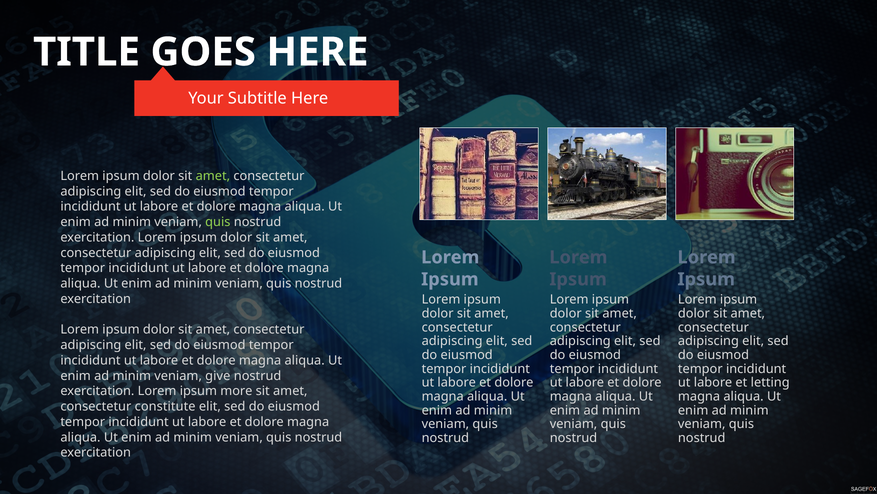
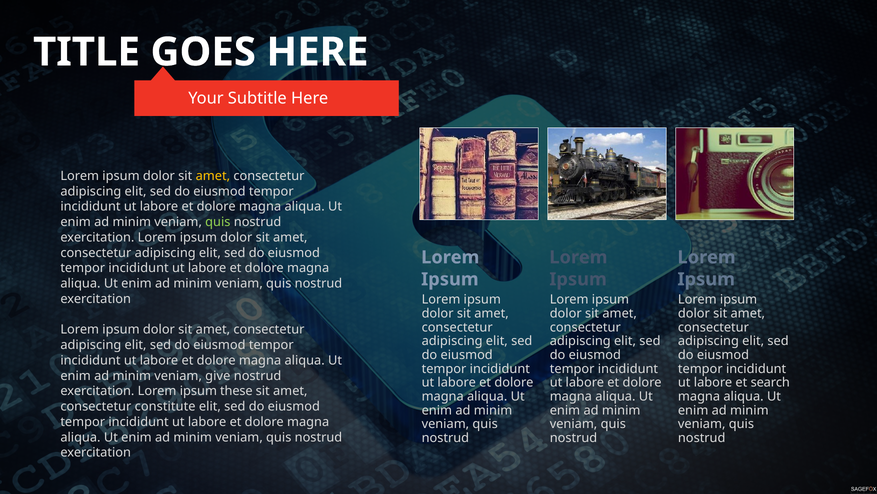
amet colour: light green -> yellow (213, 176)
letting: letting -> search (770, 382)
more: more -> these (236, 391)
